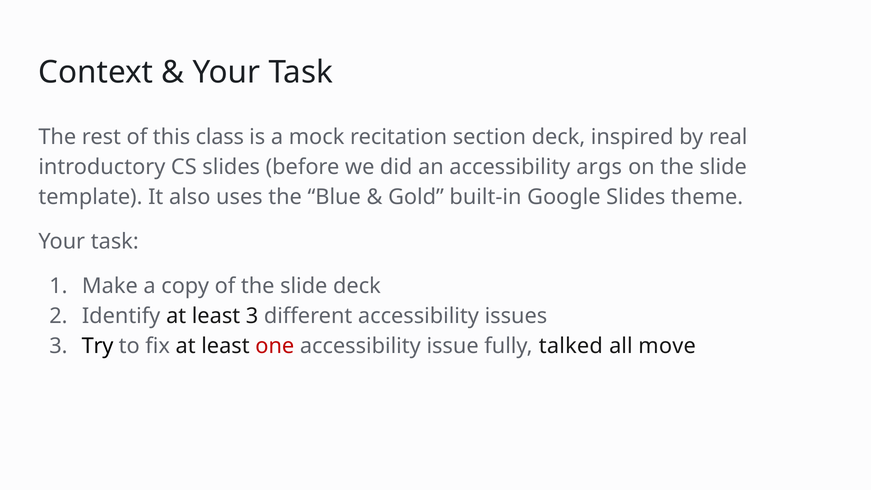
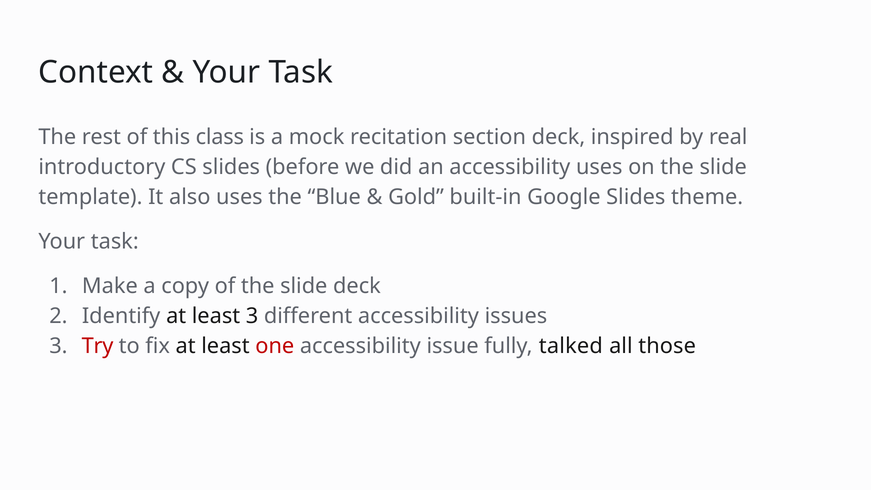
accessibility args: args -> uses (599, 167)
Try colour: black -> red (98, 346)
move: move -> those (667, 346)
